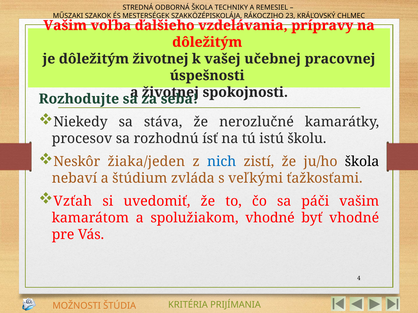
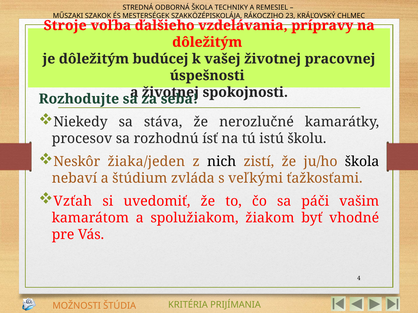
Vašim: Vašim -> Stroje (65, 26)
dôležitým životnej: životnej -> budúcej (161, 59)
vašej učebnej: učebnej -> životnej (273, 59)
nich colour: blue -> black (222, 162)
spolužiakom vhodné: vhodné -> žiakom (270, 218)
